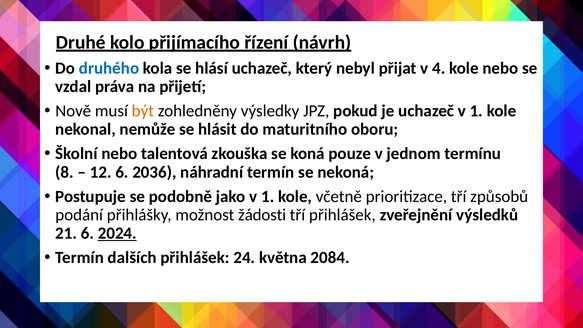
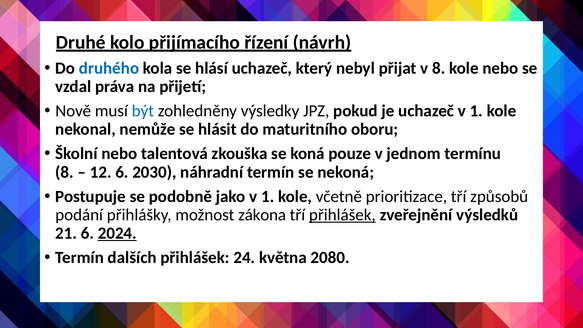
v 4: 4 -> 8 (439, 68)
být colour: orange -> blue (143, 111)
2036: 2036 -> 2030 (154, 172)
žádosti: žádosti -> zákona (262, 215)
přihlášek underline: none -> present (342, 215)
2084: 2084 -> 2080 (330, 258)
